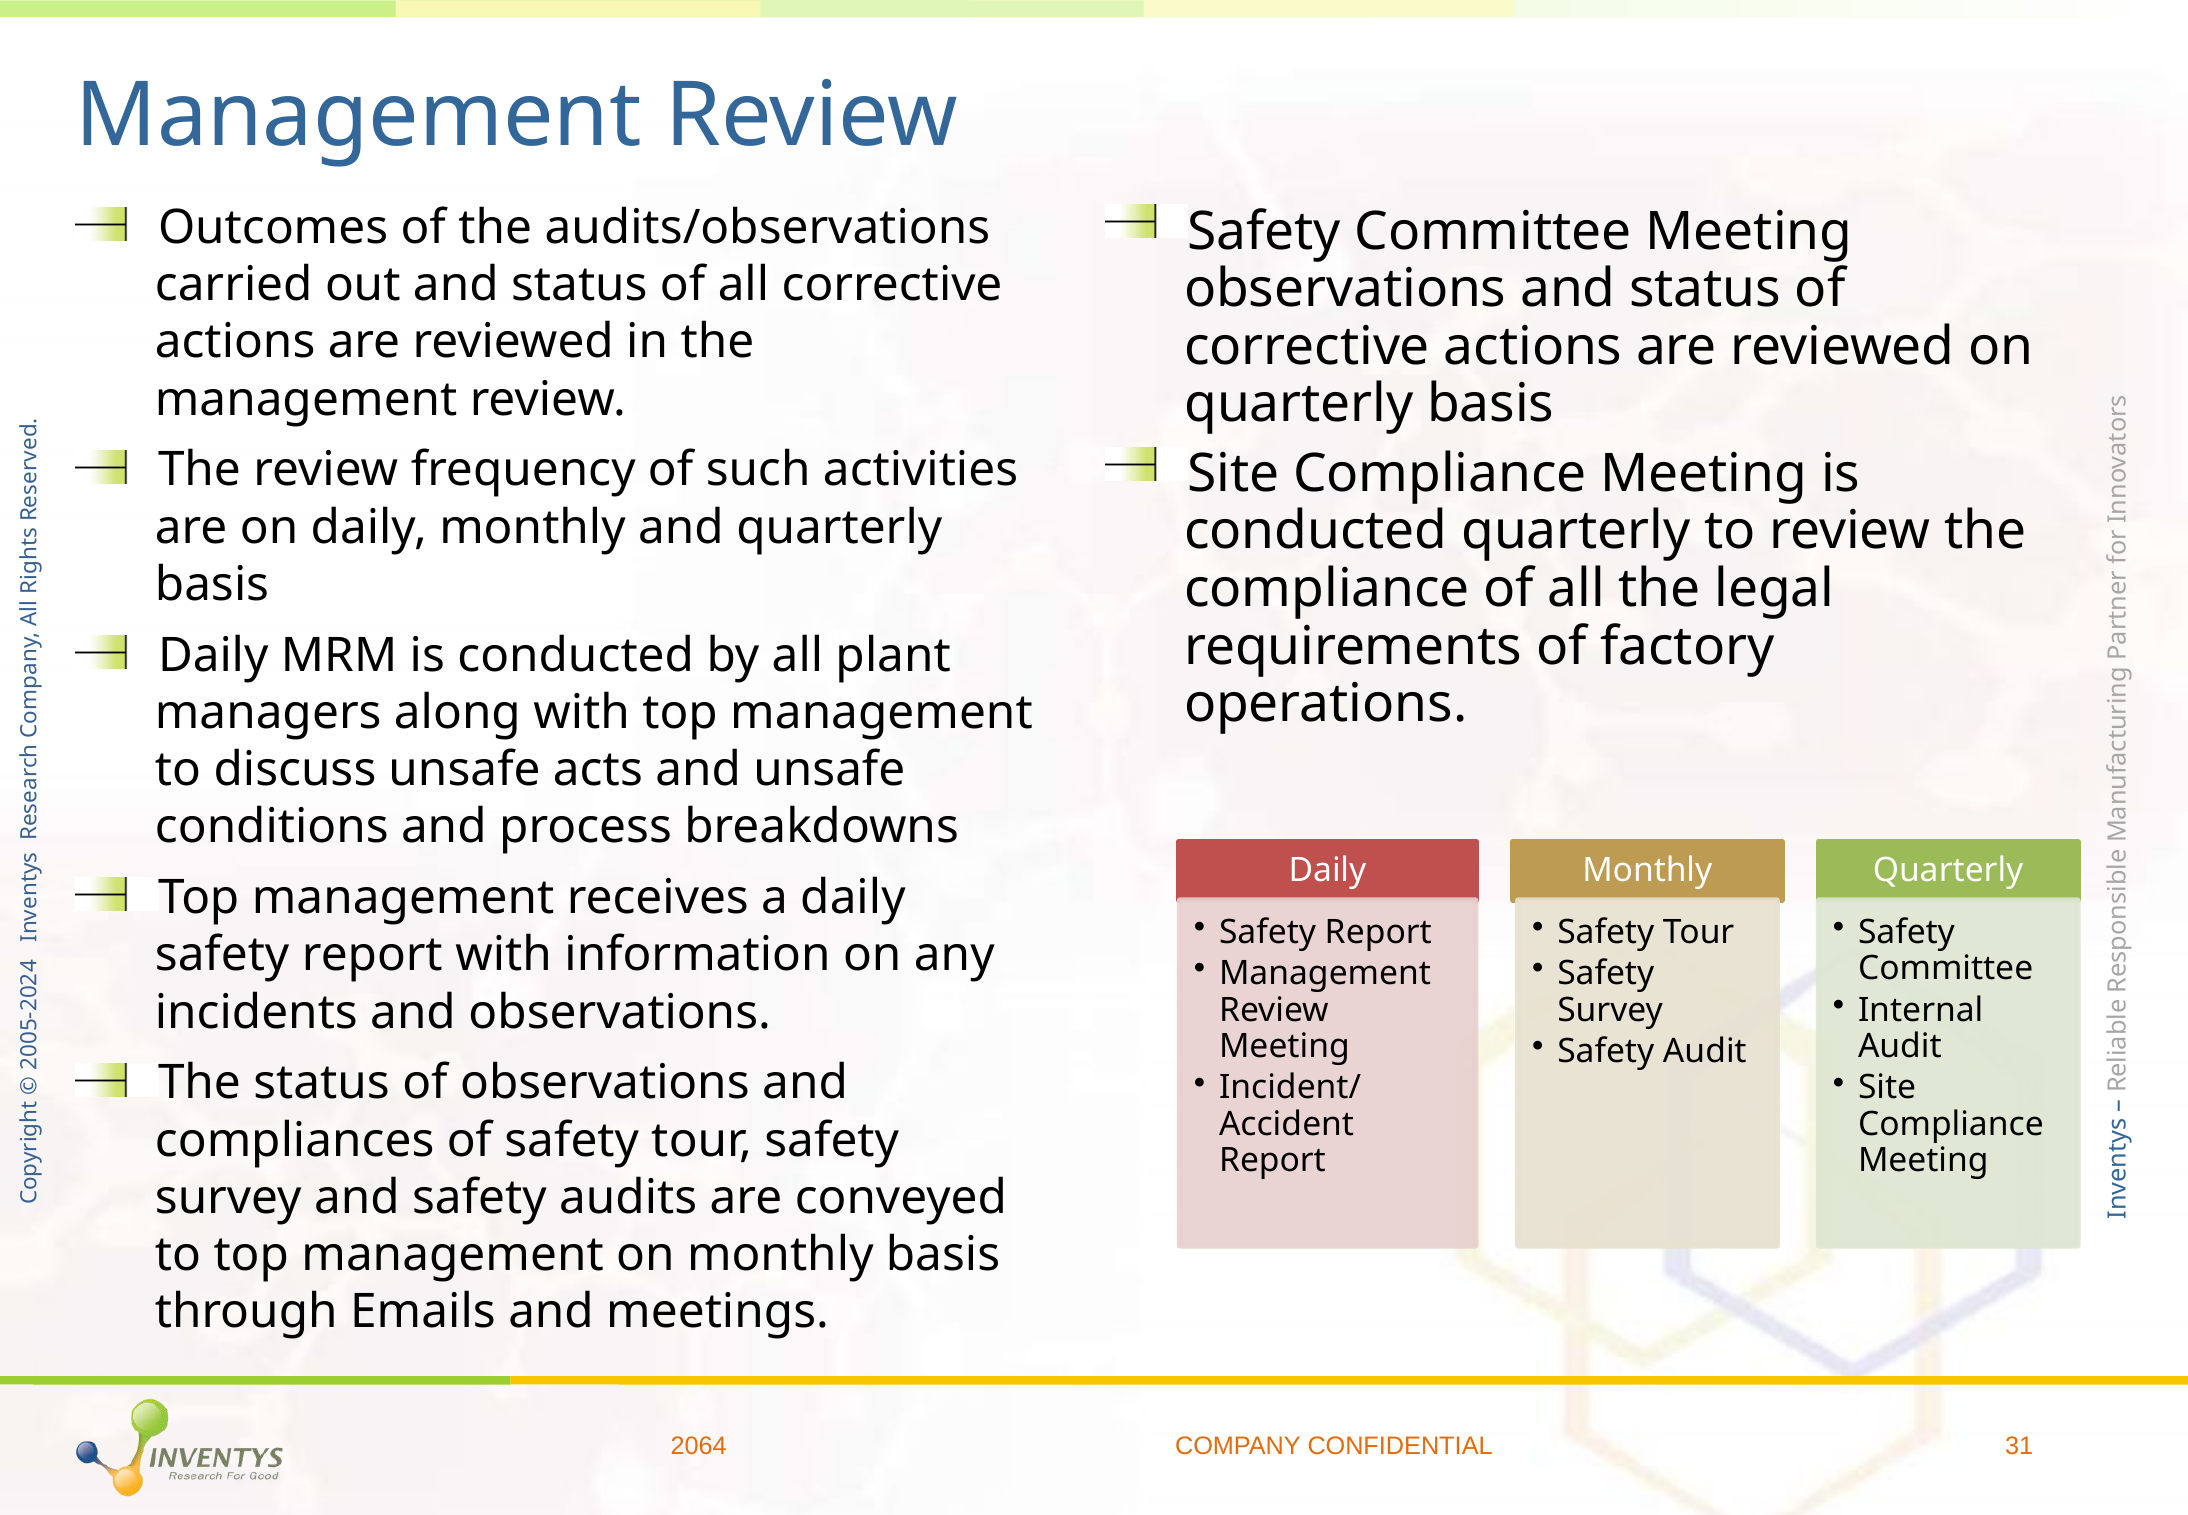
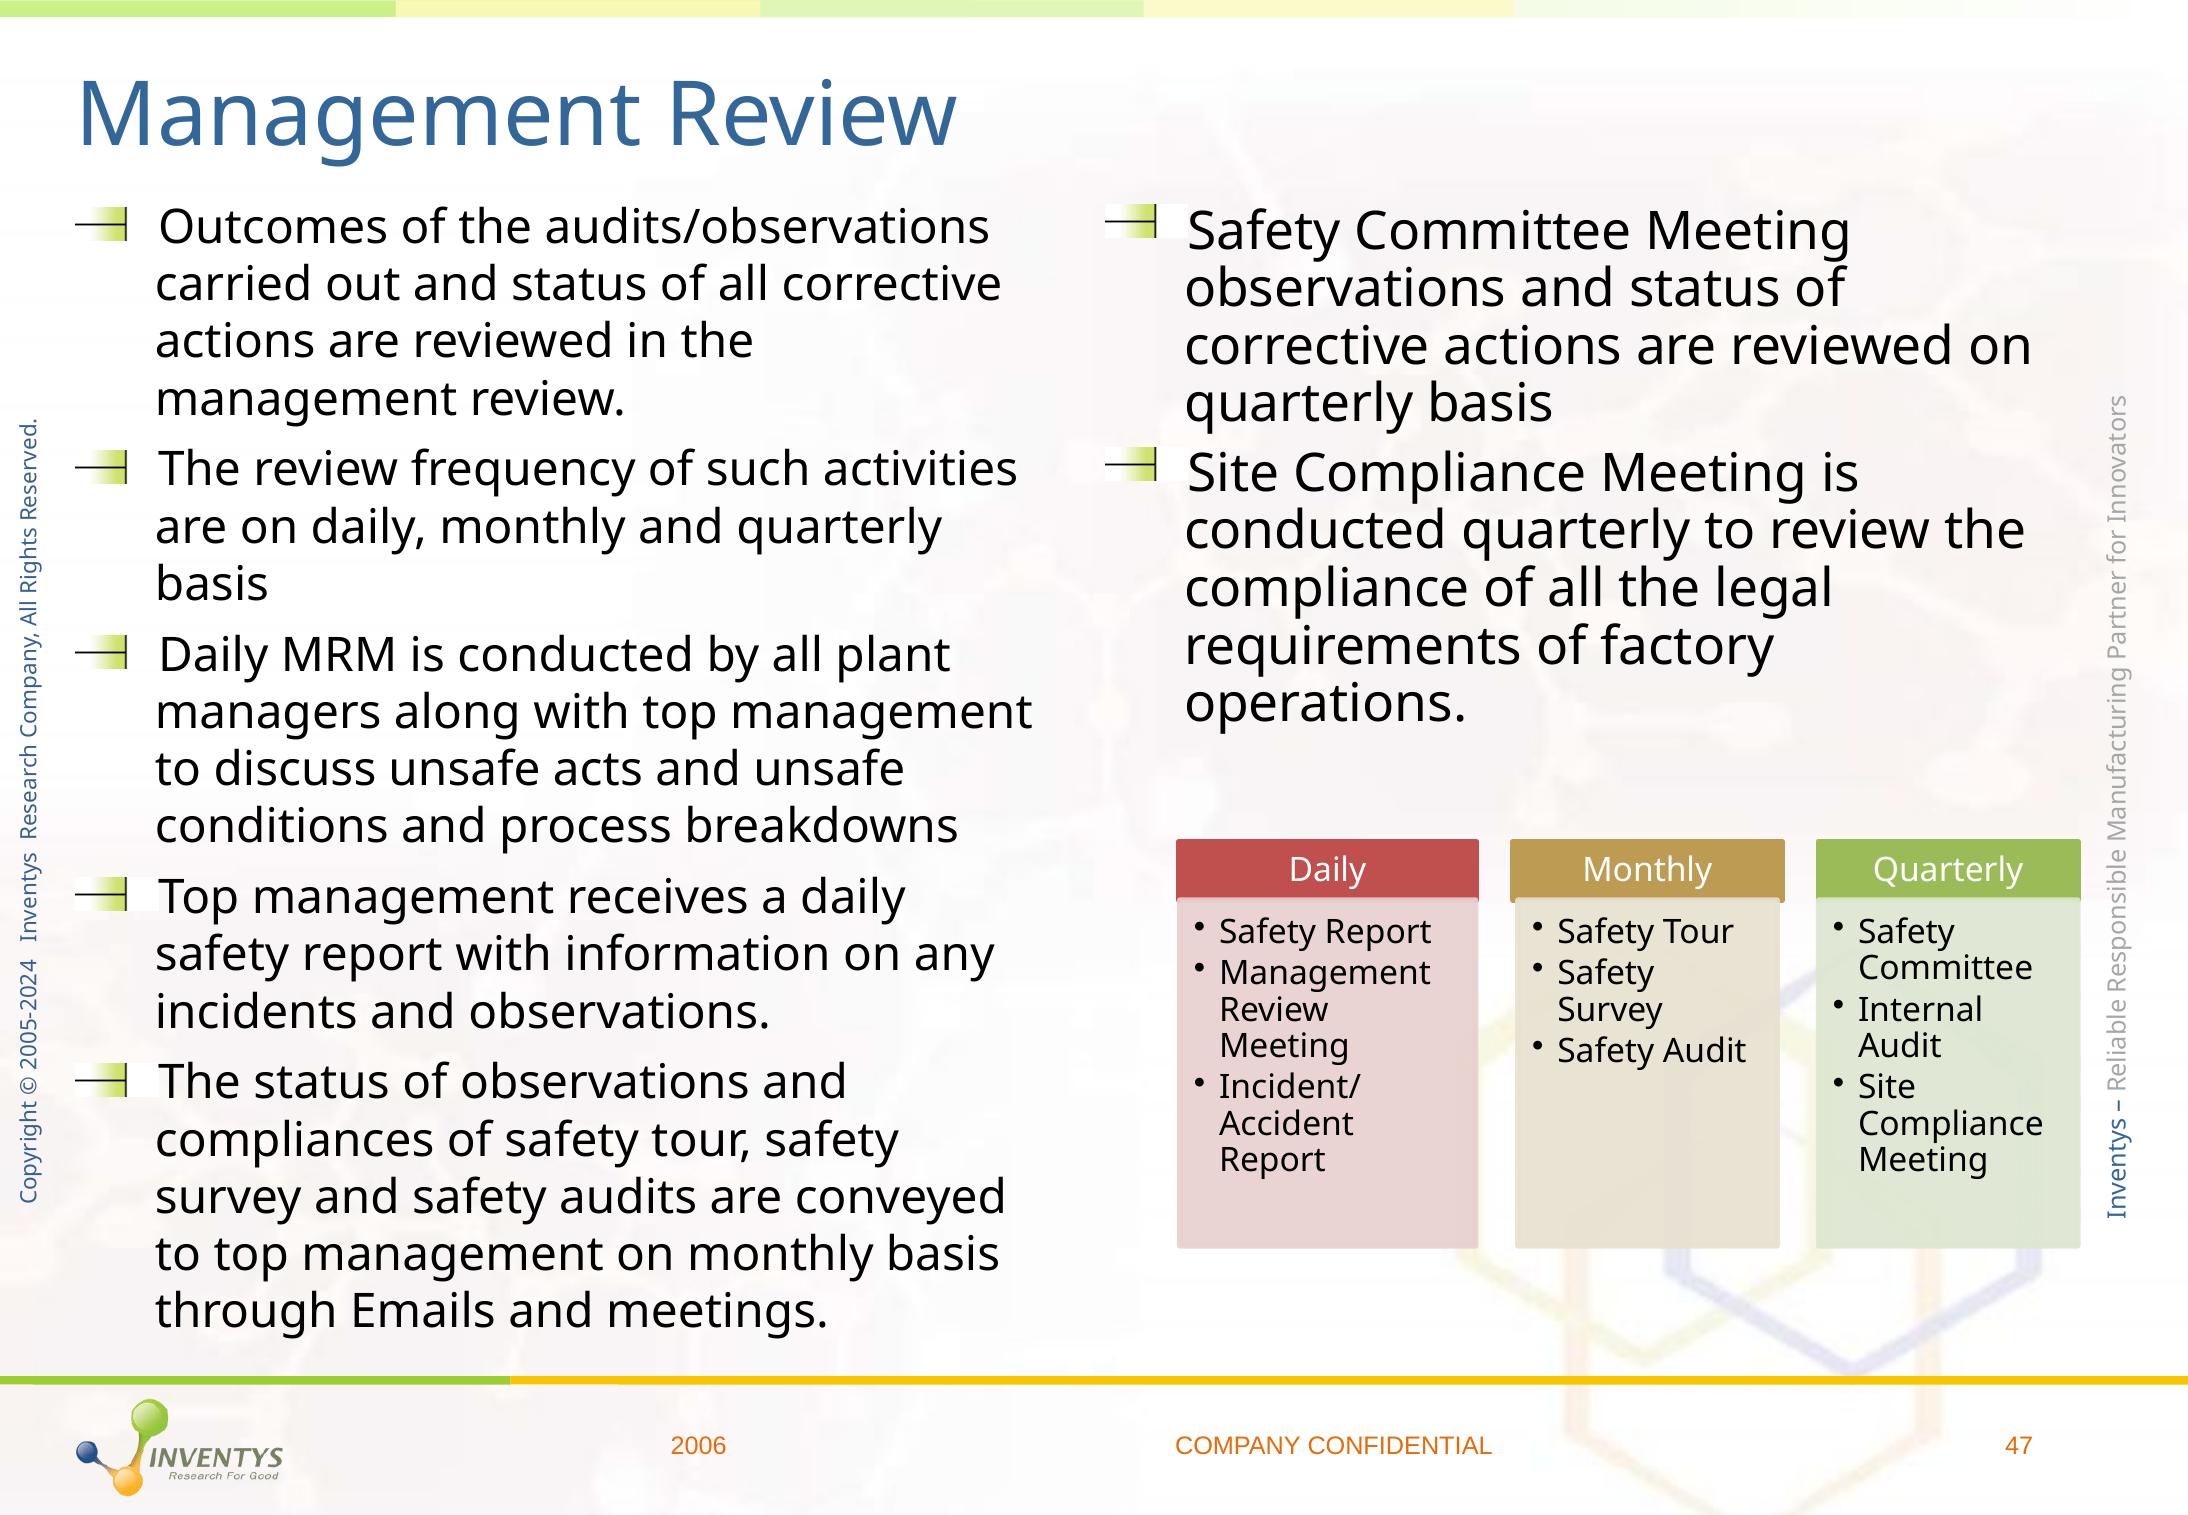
2064: 2064 -> 2006 (699, 1446)
31: 31 -> 47 (2019, 1446)
